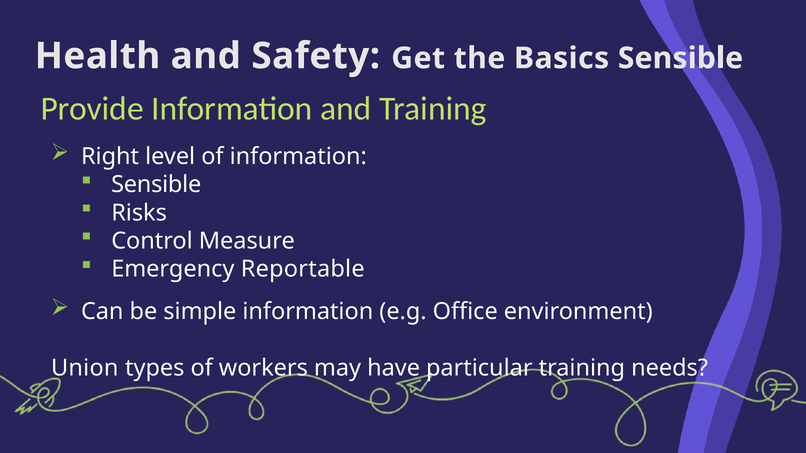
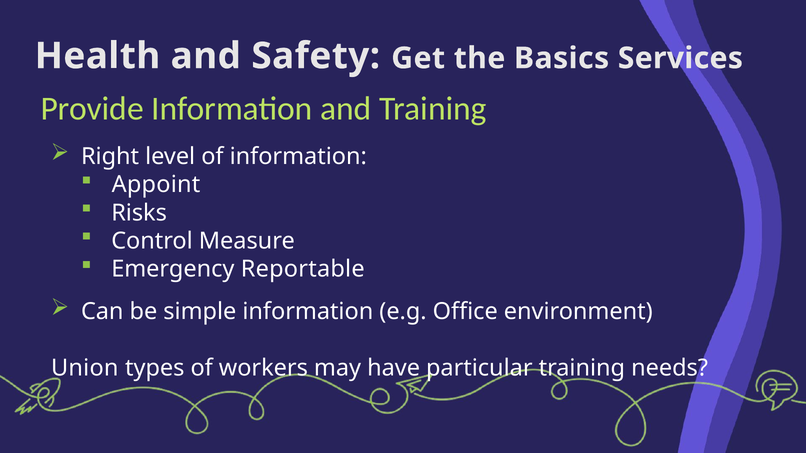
Basics Sensible: Sensible -> Services (680, 58)
Sensible: Sensible -> Appoint (156, 185)
